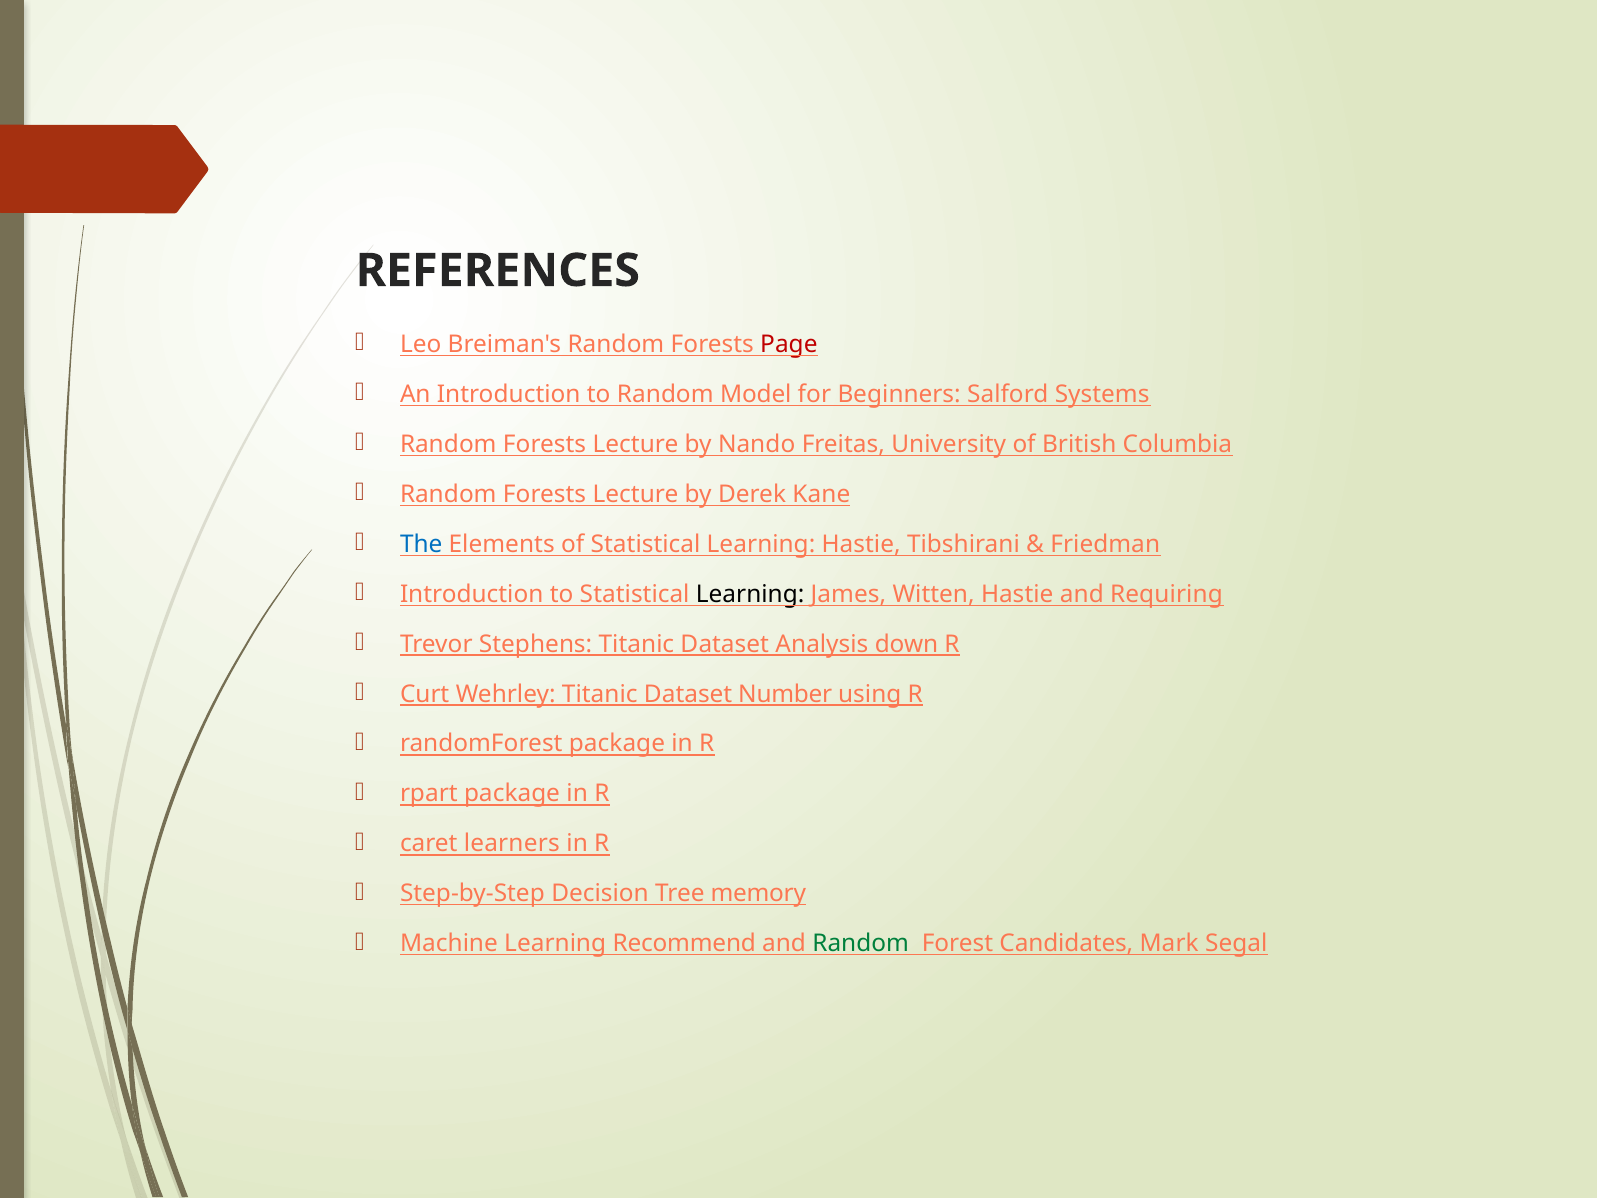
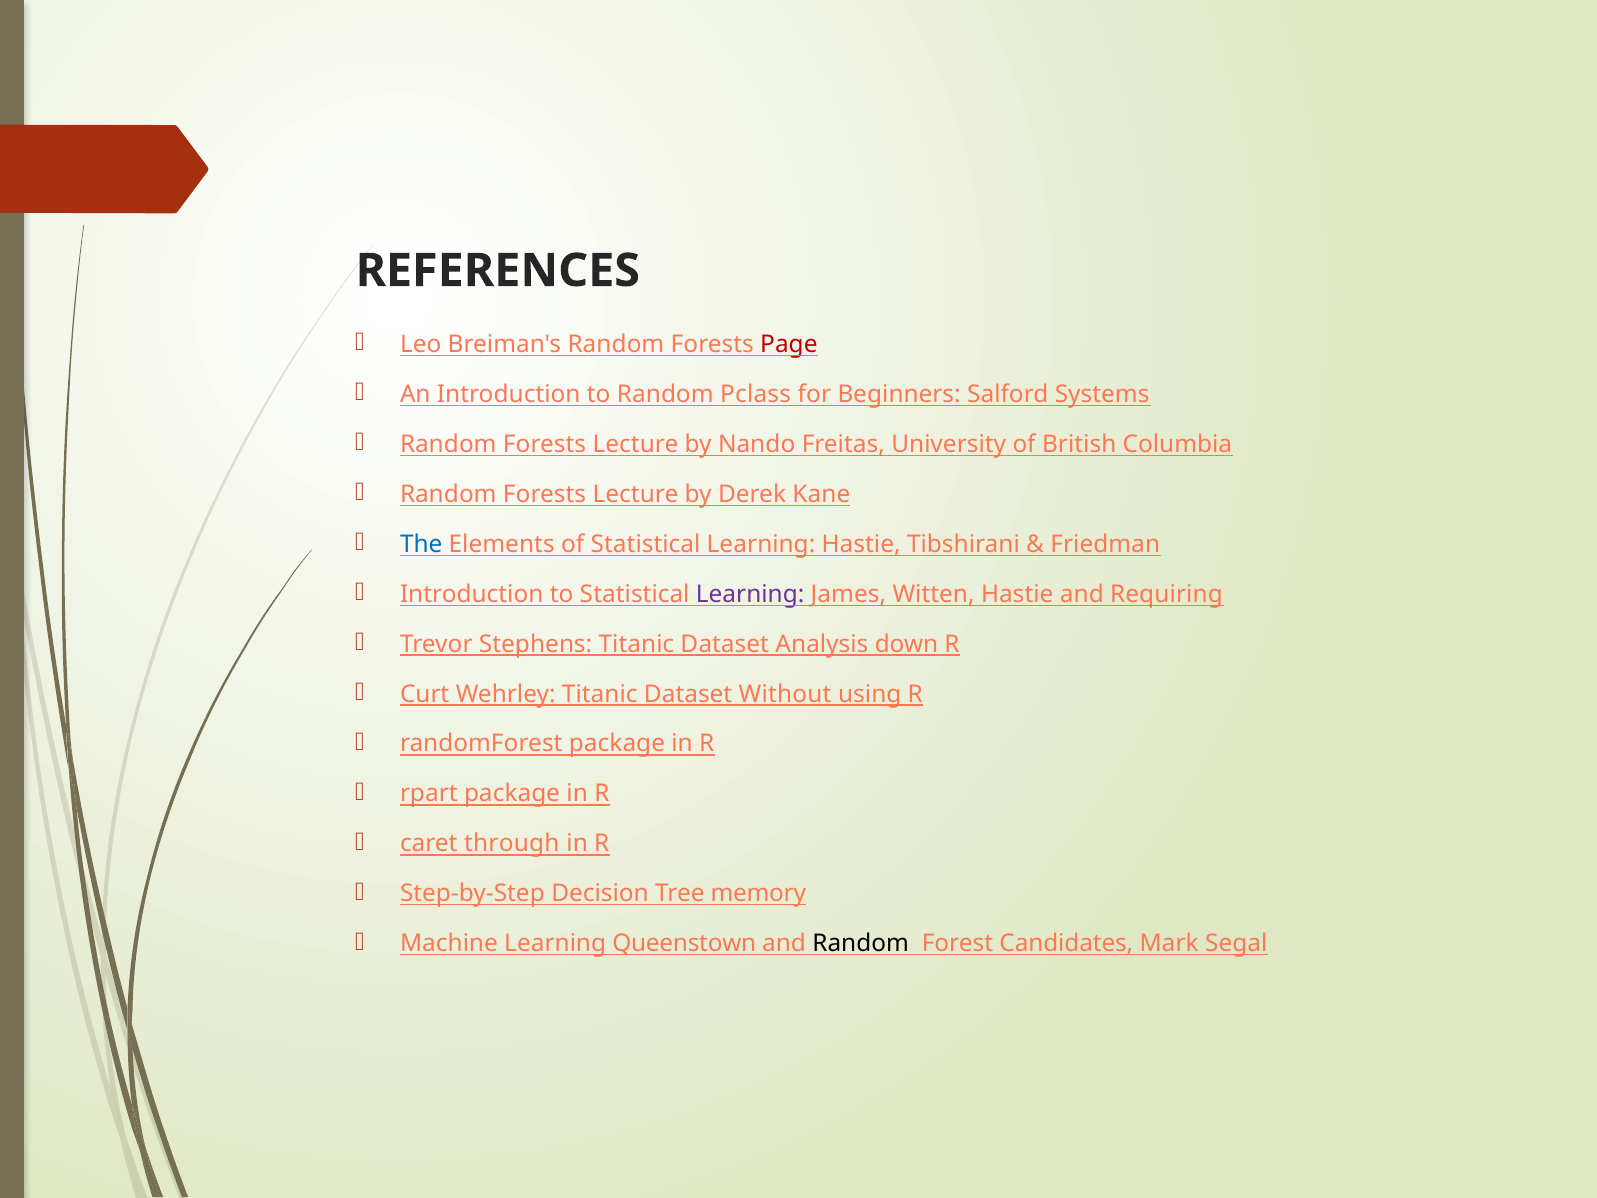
Model: Model -> Pclass (756, 394)
Learning colour: black -> purple (750, 594)
Number: Number -> Without (785, 694)
learners: learners -> through (512, 844)
Recommend: Recommend -> Queenstown (684, 943)
Random colour: green -> black (861, 943)
